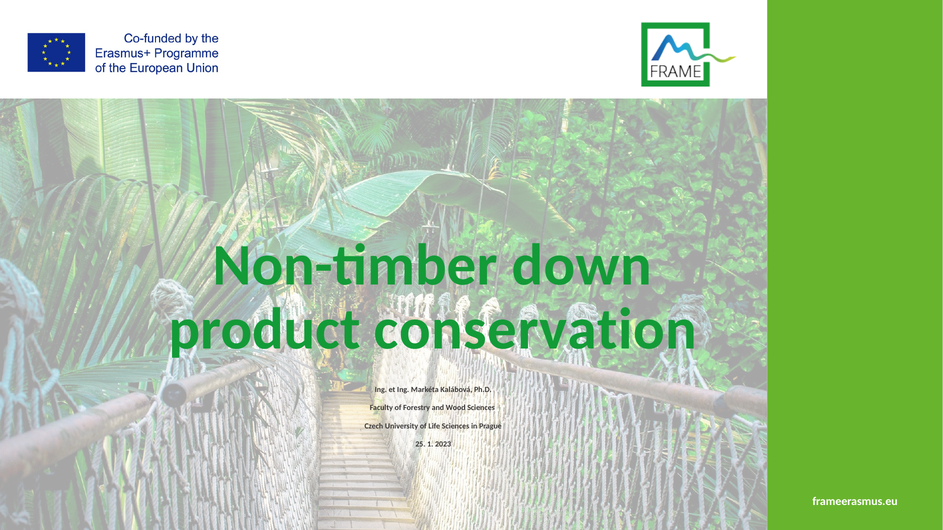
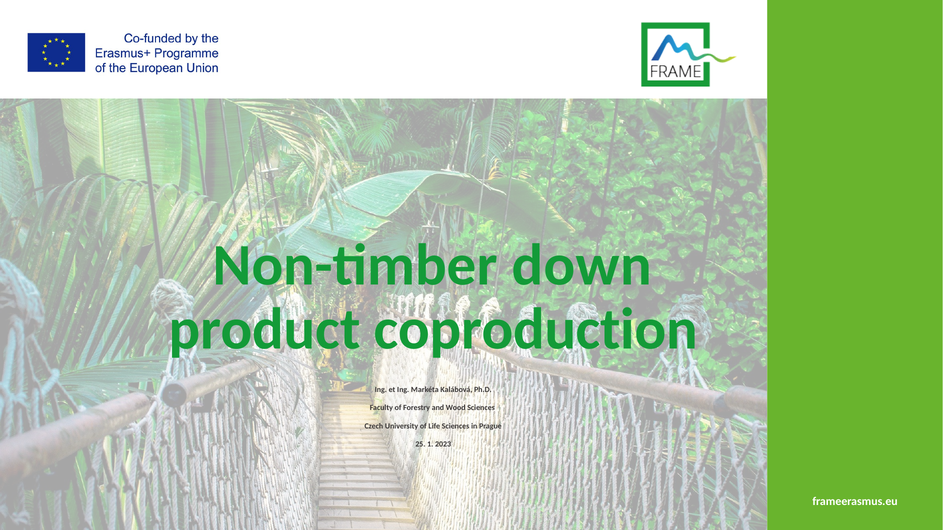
conservation: conservation -> coproduction (536, 329)
